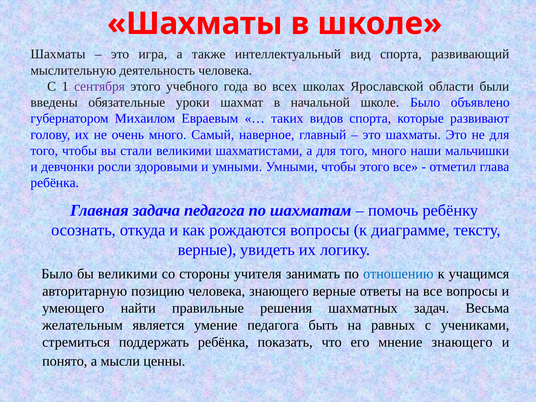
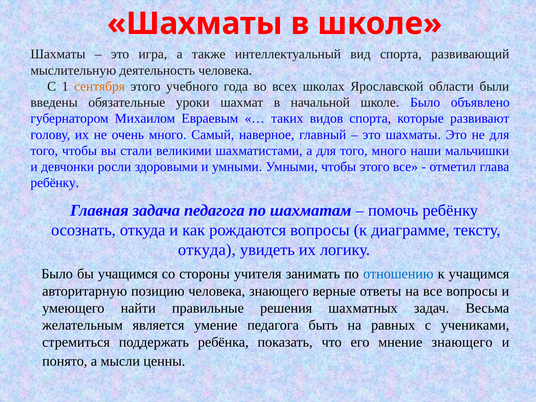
сентября colour: purple -> orange (100, 86)
ребёнка: ребёнка -> ребёнку (55, 183)
верные: верные -> откуда (207, 250)
бы великими: великими -> учащимся (128, 274)
